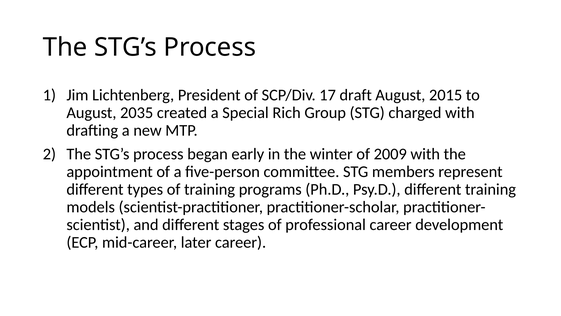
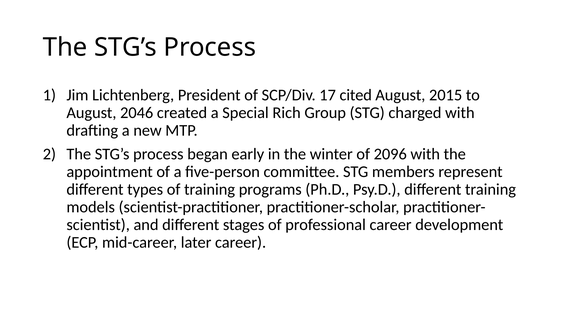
draft: draft -> cited (356, 95)
2035: 2035 -> 2046 (137, 113)
2009: 2009 -> 2096 (390, 154)
